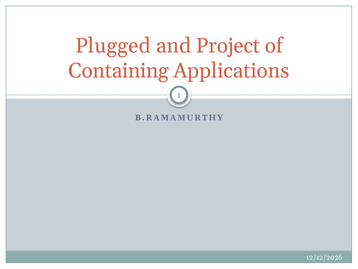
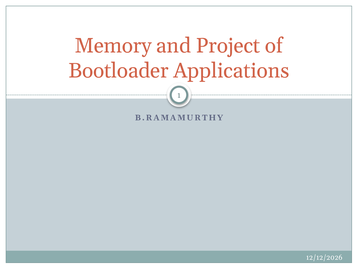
Plugged: Plugged -> Memory (113, 46)
Containing: Containing -> Bootloader (119, 71)
